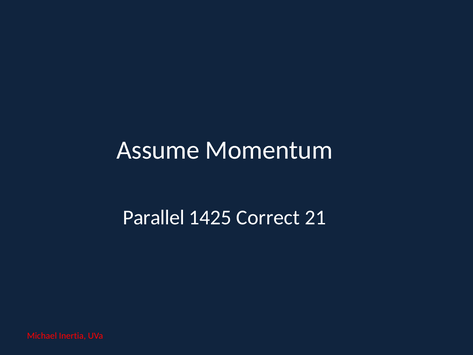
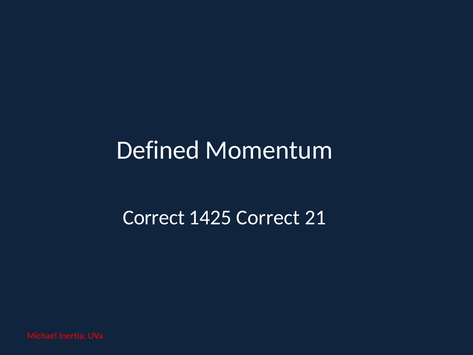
Assume: Assume -> Defined (158, 150)
Parallel: Parallel -> Correct (154, 217)
